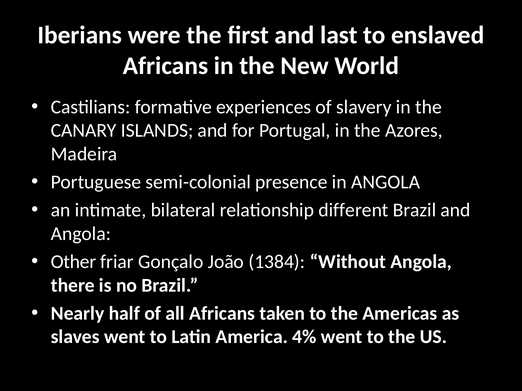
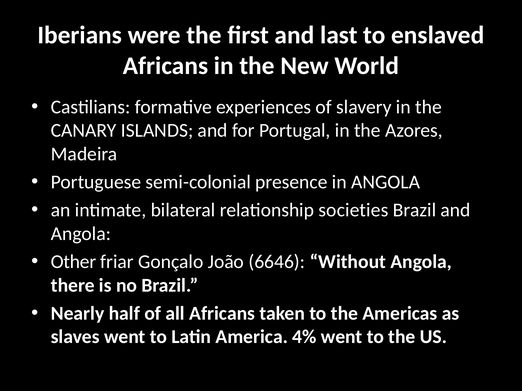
different: different -> societies (353, 210)
1384: 1384 -> 6646 (277, 262)
